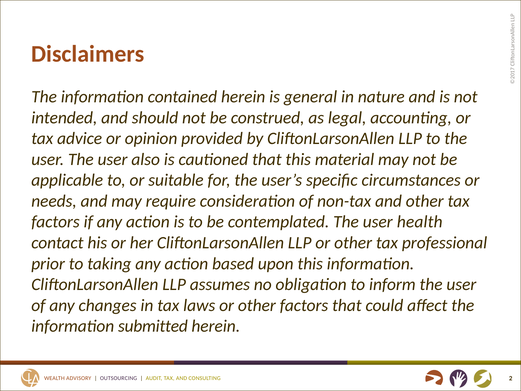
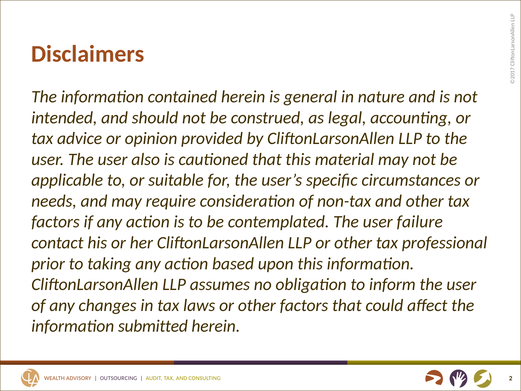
health: health -> failure (420, 222)
